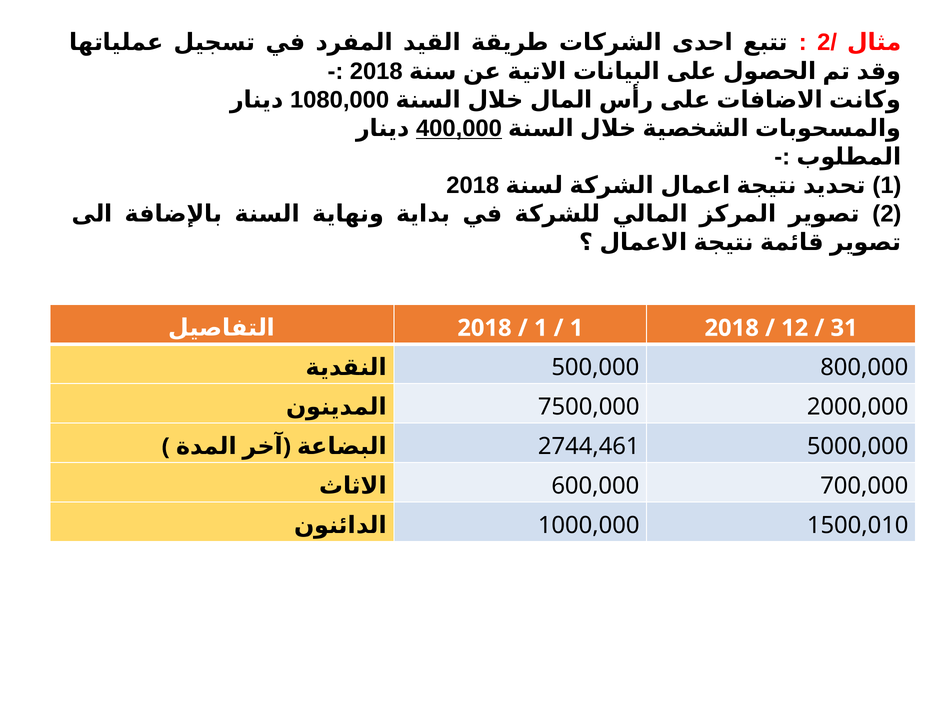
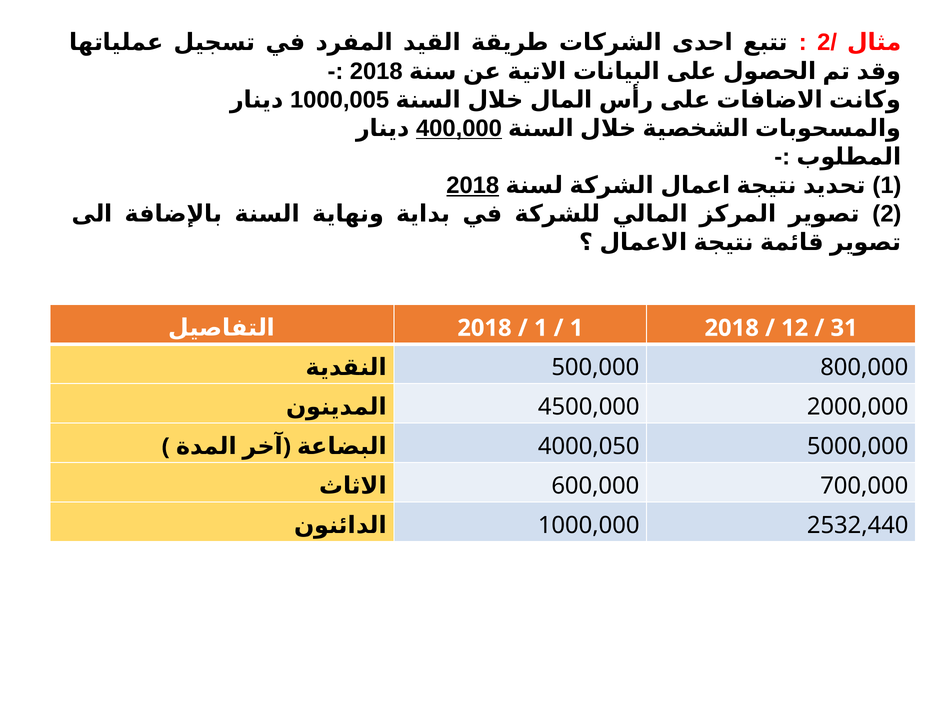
1080,000: 1080,000 -> 1000,005 (340, 100)
2018 underline: none -> present (473, 185)
7500,000: 7500,000 -> 4500,000 (589, 407)
2744,461: 2744,461 -> 4000,050 (589, 447)
1500,010: 1500,010 -> 2532,440 (858, 526)
